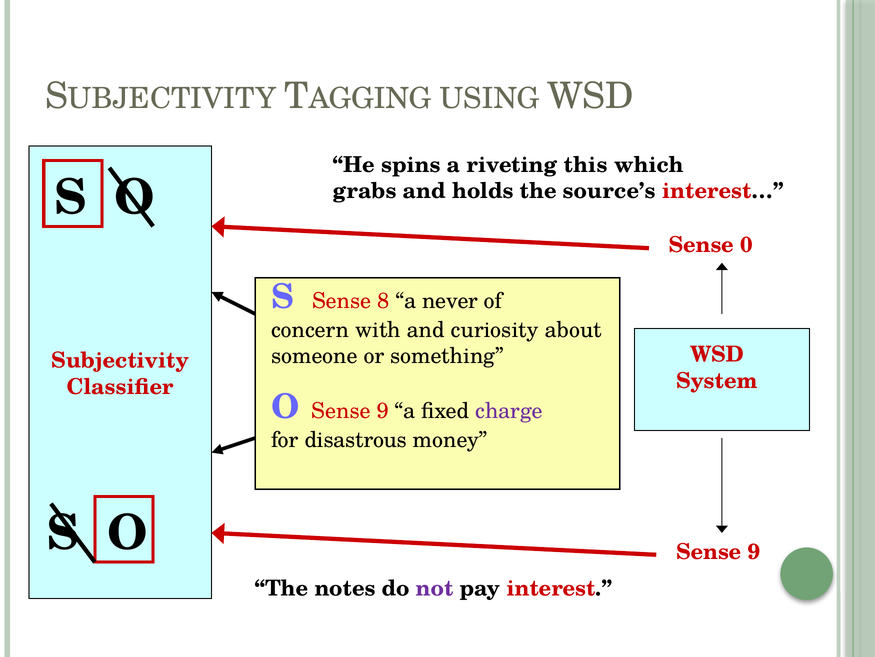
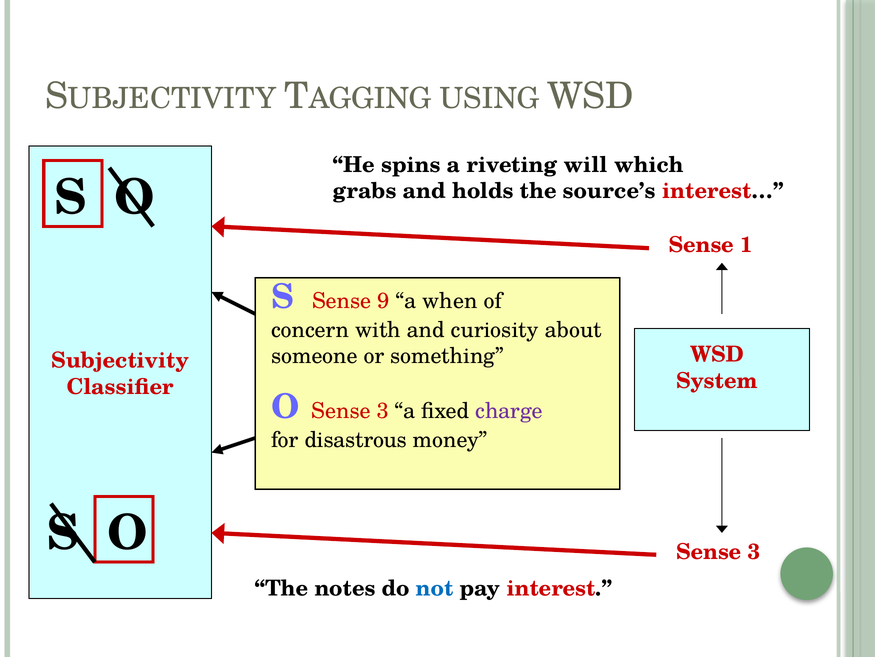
this: this -> will (586, 165)
0: 0 -> 1 (747, 245)
8: 8 -> 9 (383, 301)
never: never -> when (450, 301)
O Sense 9: 9 -> 3 (383, 411)
9: 9 -> 3 (754, 551)
not colour: purple -> blue (435, 588)
